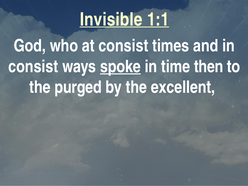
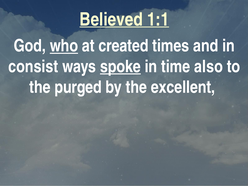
Invisible: Invisible -> Believed (111, 19)
who underline: none -> present (64, 46)
at consist: consist -> created (123, 46)
then: then -> also (209, 67)
